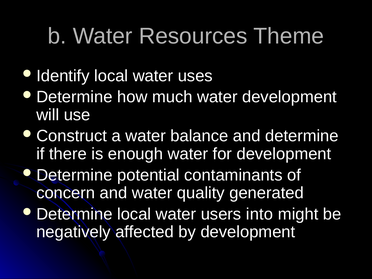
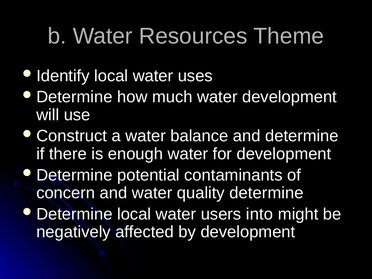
quality generated: generated -> determine (266, 193)
